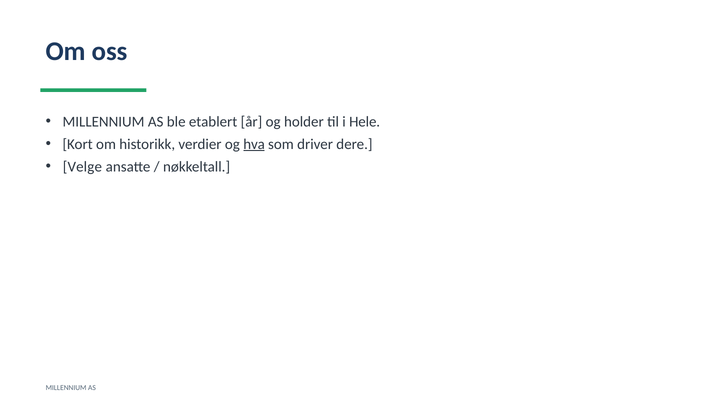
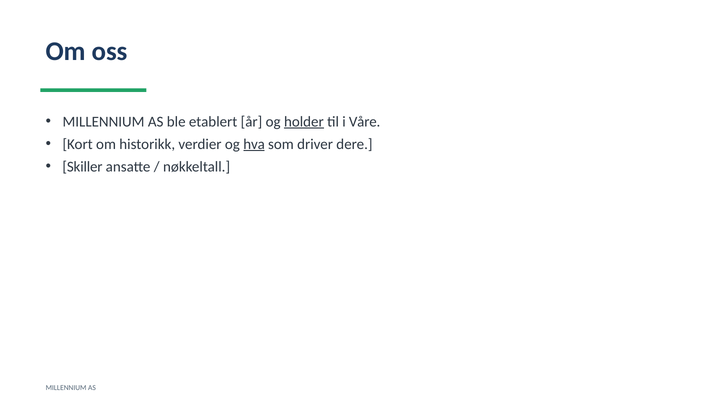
holder underline: none -> present (304, 122)
Hele: Hele -> Våre (365, 122)
Velge: Velge -> Skiller (83, 167)
